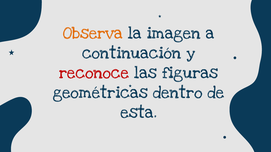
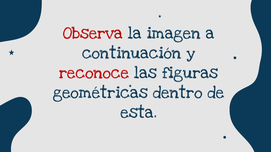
Observa colour: orange -> red (93, 33)
